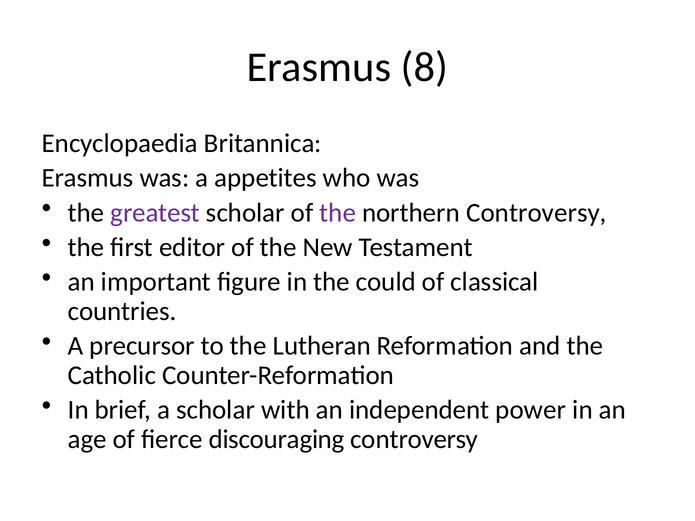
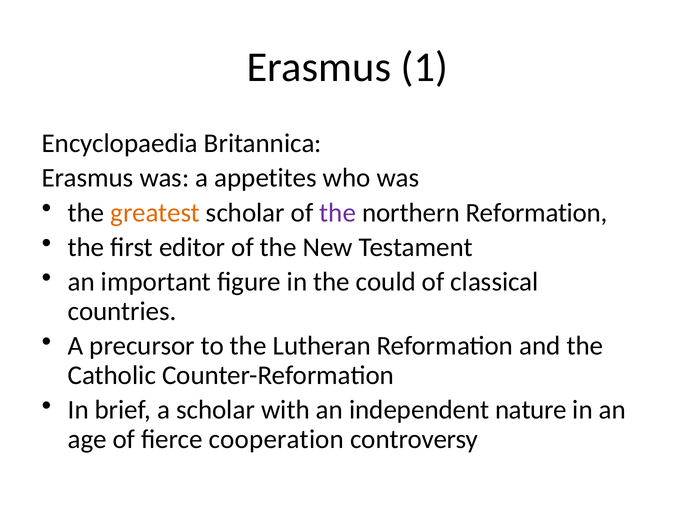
8: 8 -> 1 (424, 67)
greatest colour: purple -> orange (155, 213)
northern Controversy: Controversy -> Reformation (537, 213)
power: power -> nature (531, 410)
discouraging: discouraging -> cooperation (276, 439)
